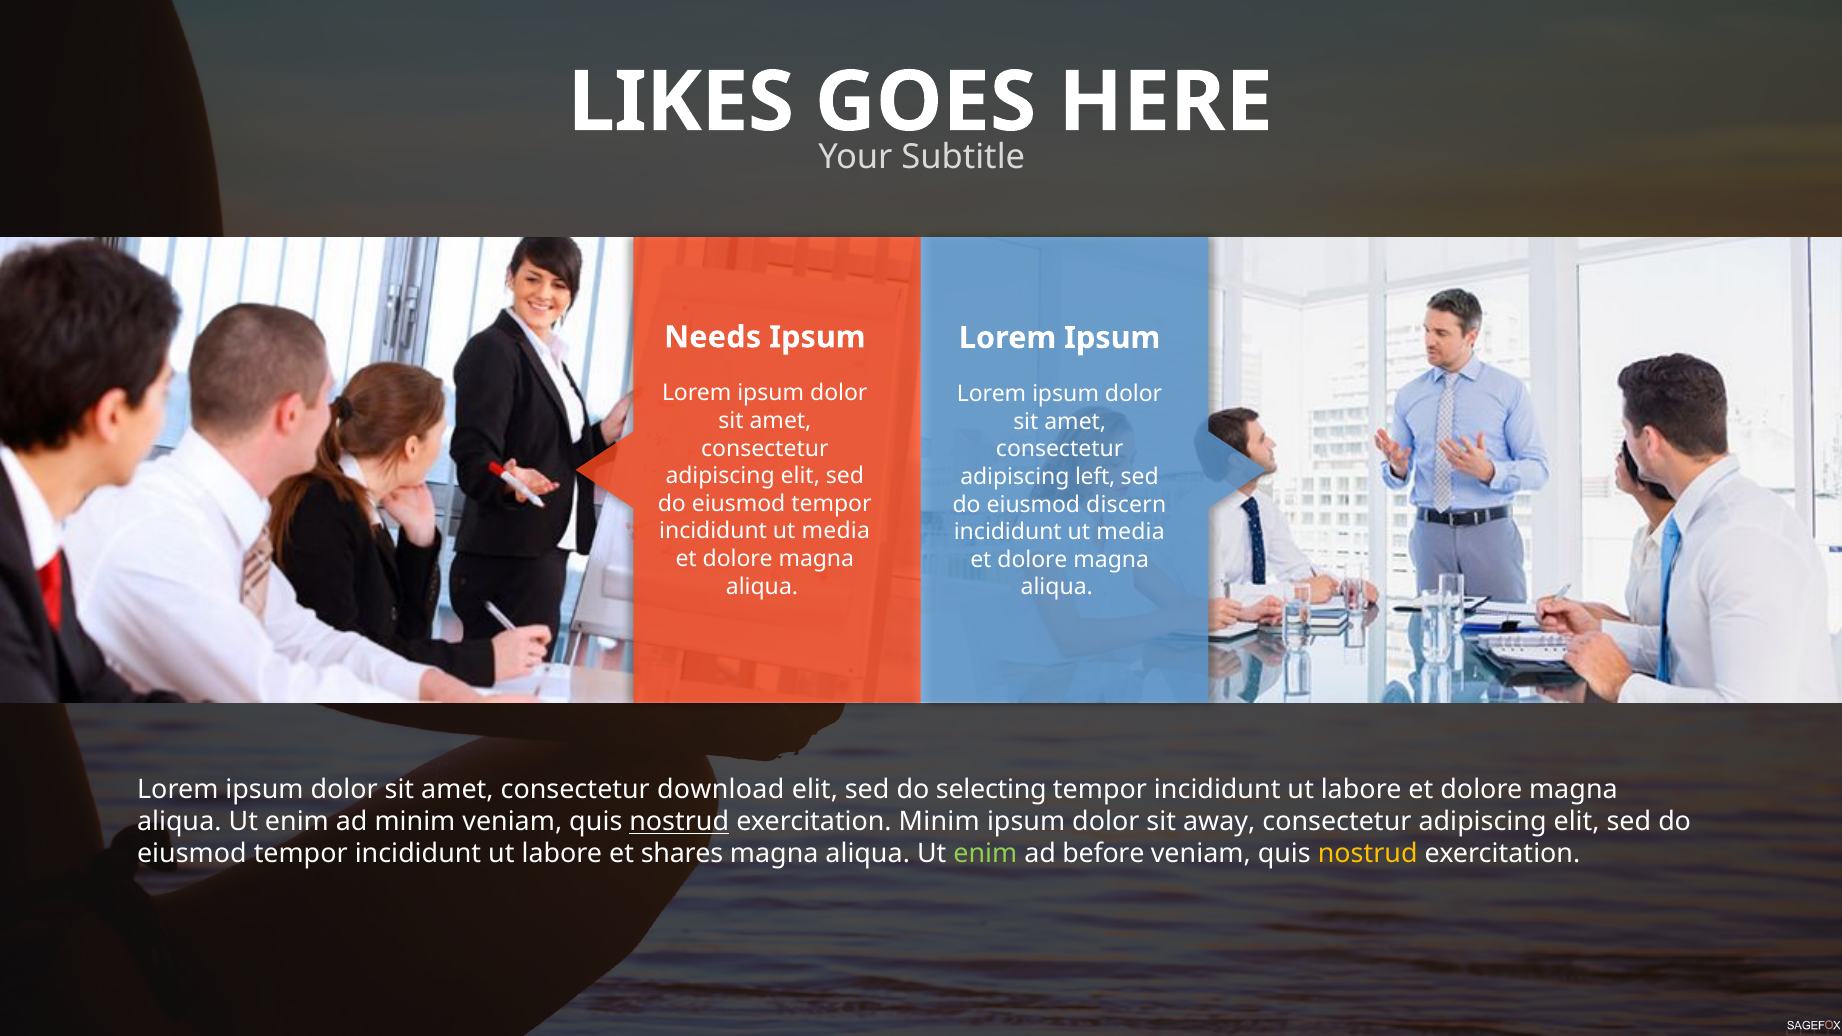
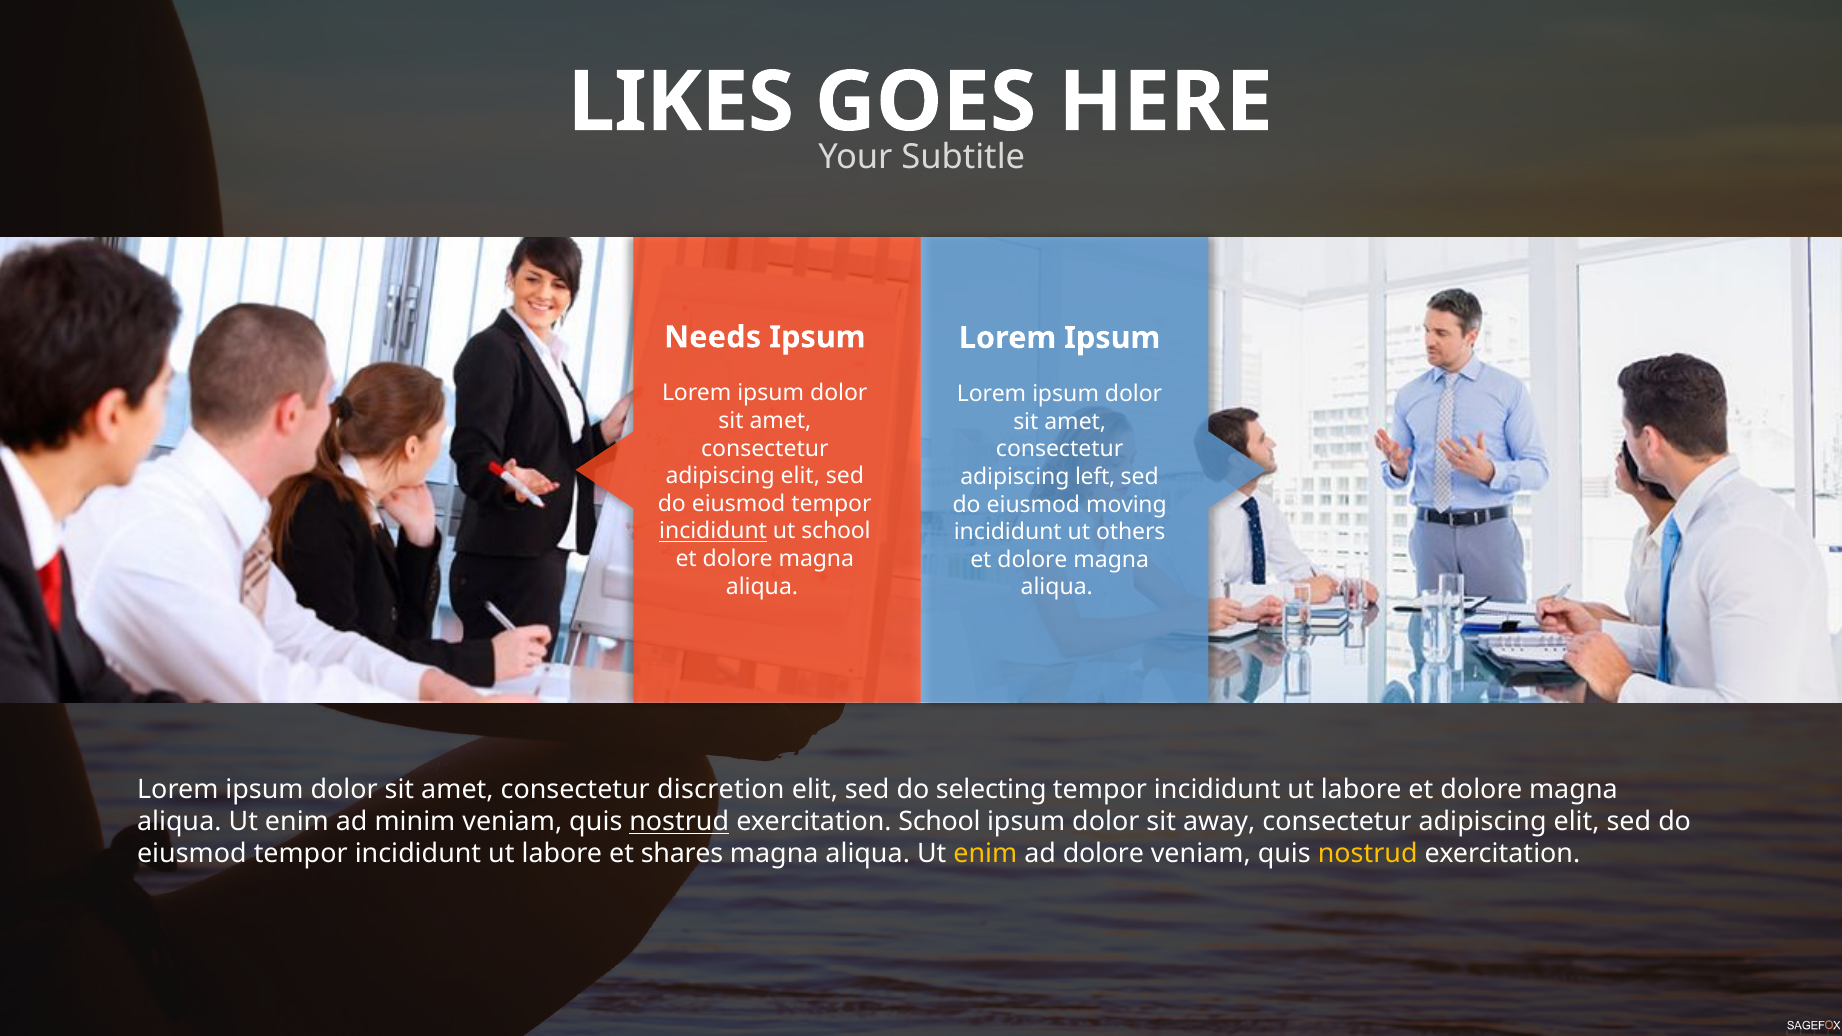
discern: discern -> moving (1126, 504)
incididunt underline: none -> present (713, 531)
media: media -> school (836, 531)
media: media -> others (1131, 532)
download: download -> discretion (721, 790)
exercitation Minim: Minim -> School (939, 822)
enim colour: light green -> yellow (985, 854)
ad before: before -> dolore (1103, 854)
